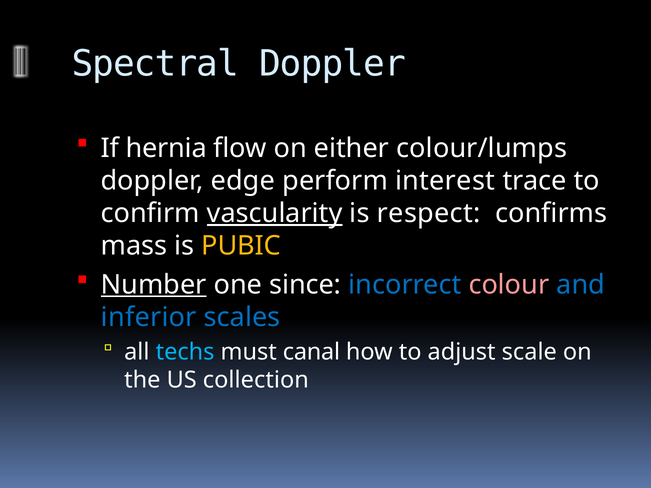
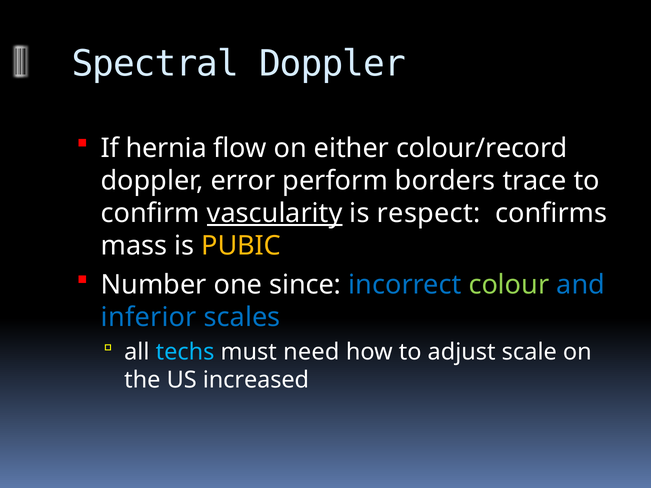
colour/lumps: colour/lumps -> colour/record (482, 148)
edge: edge -> error (243, 181)
interest: interest -> borders (445, 181)
Number underline: present -> none (154, 285)
colour colour: pink -> light green (509, 285)
canal: canal -> need (311, 352)
collection: collection -> increased (256, 380)
